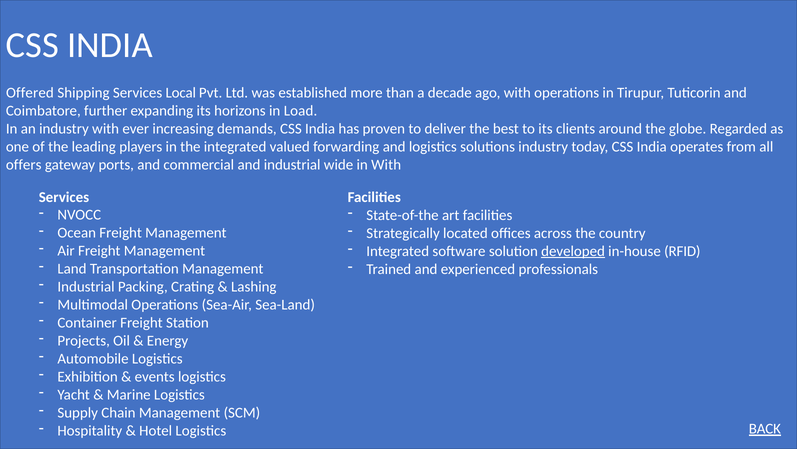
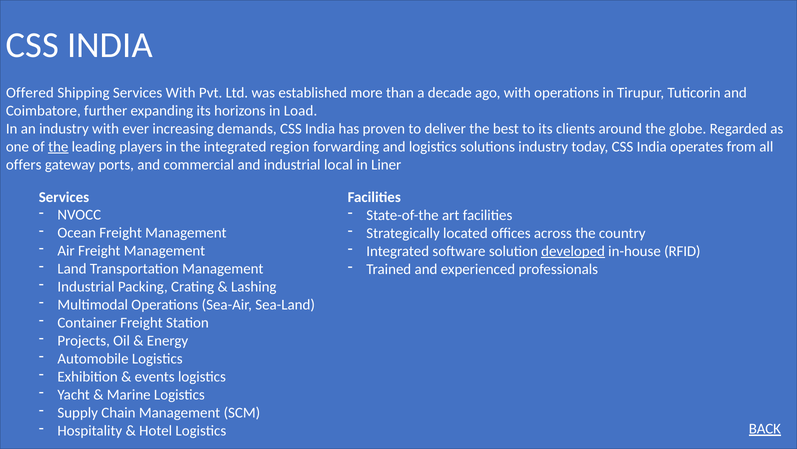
Services Local: Local -> With (181, 93)
the underline: none -> present (58, 146)
valued: valued -> region (290, 146)
wide: wide -> local (338, 164)
in With: With -> Liner (386, 164)
